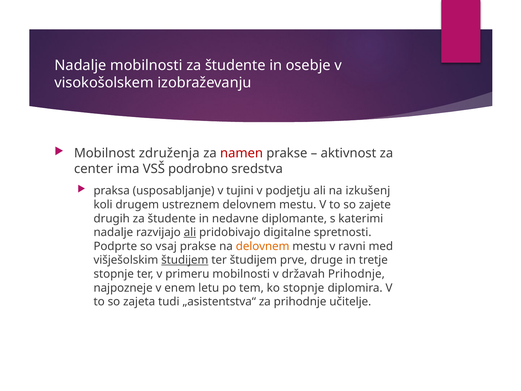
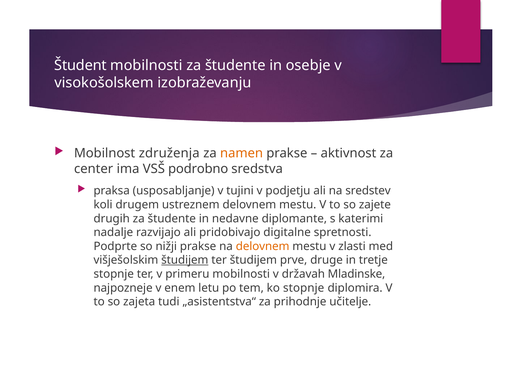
Nadalje: Nadalje -> Študent (81, 65)
namen colour: red -> orange (242, 153)
izkušenj: izkušenj -> sredstev (368, 191)
ali underline: present -> none (190, 232)
vsaj: vsaj -> nižji (166, 246)
ravni: ravni -> zlasti (352, 246)
državah Prihodnje: Prihodnje -> Mladinske (356, 274)
